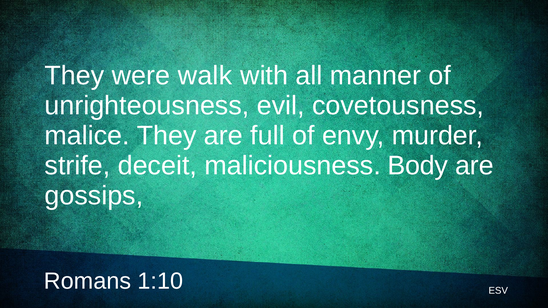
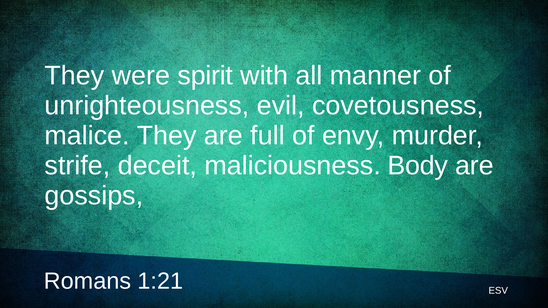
walk: walk -> spirit (205, 76)
1:10: 1:10 -> 1:21 (160, 281)
